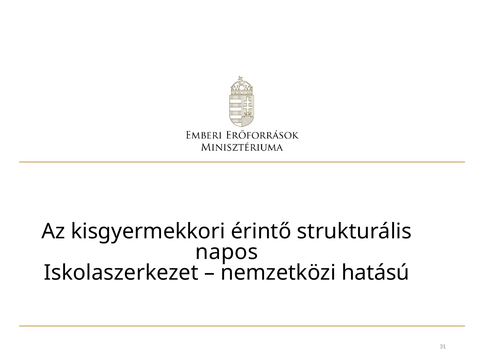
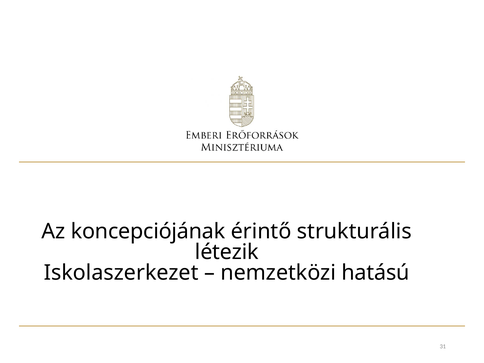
kisgyermekkori: kisgyermekkori -> koncepciójának (148, 231)
napos: napos -> létezik (227, 252)
